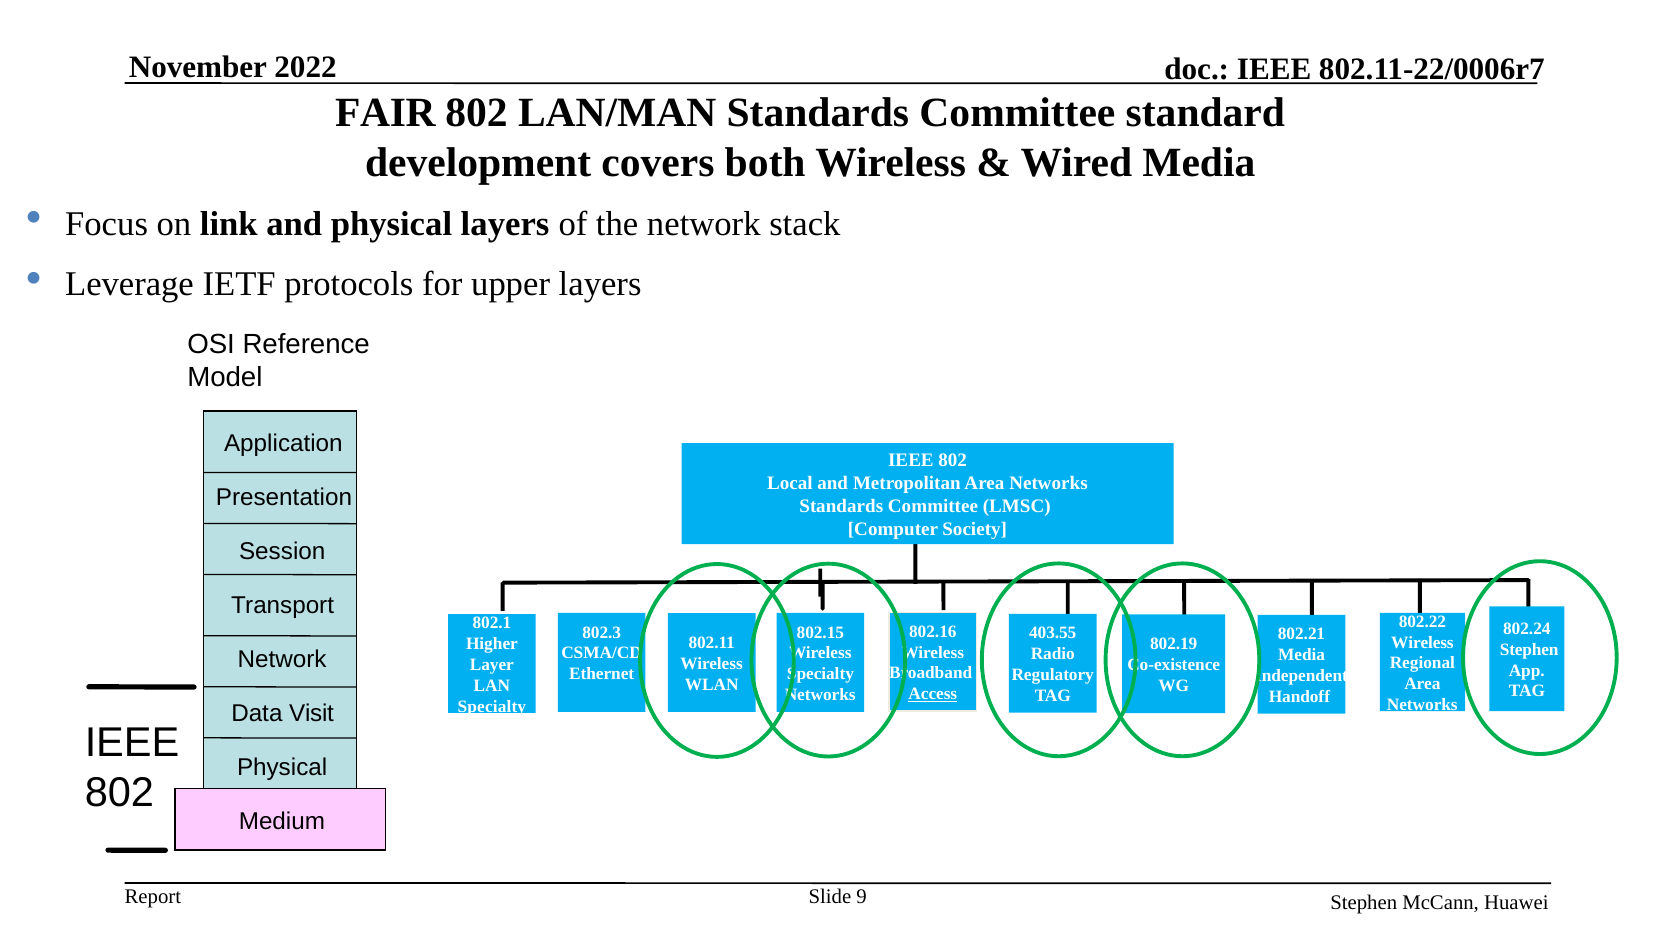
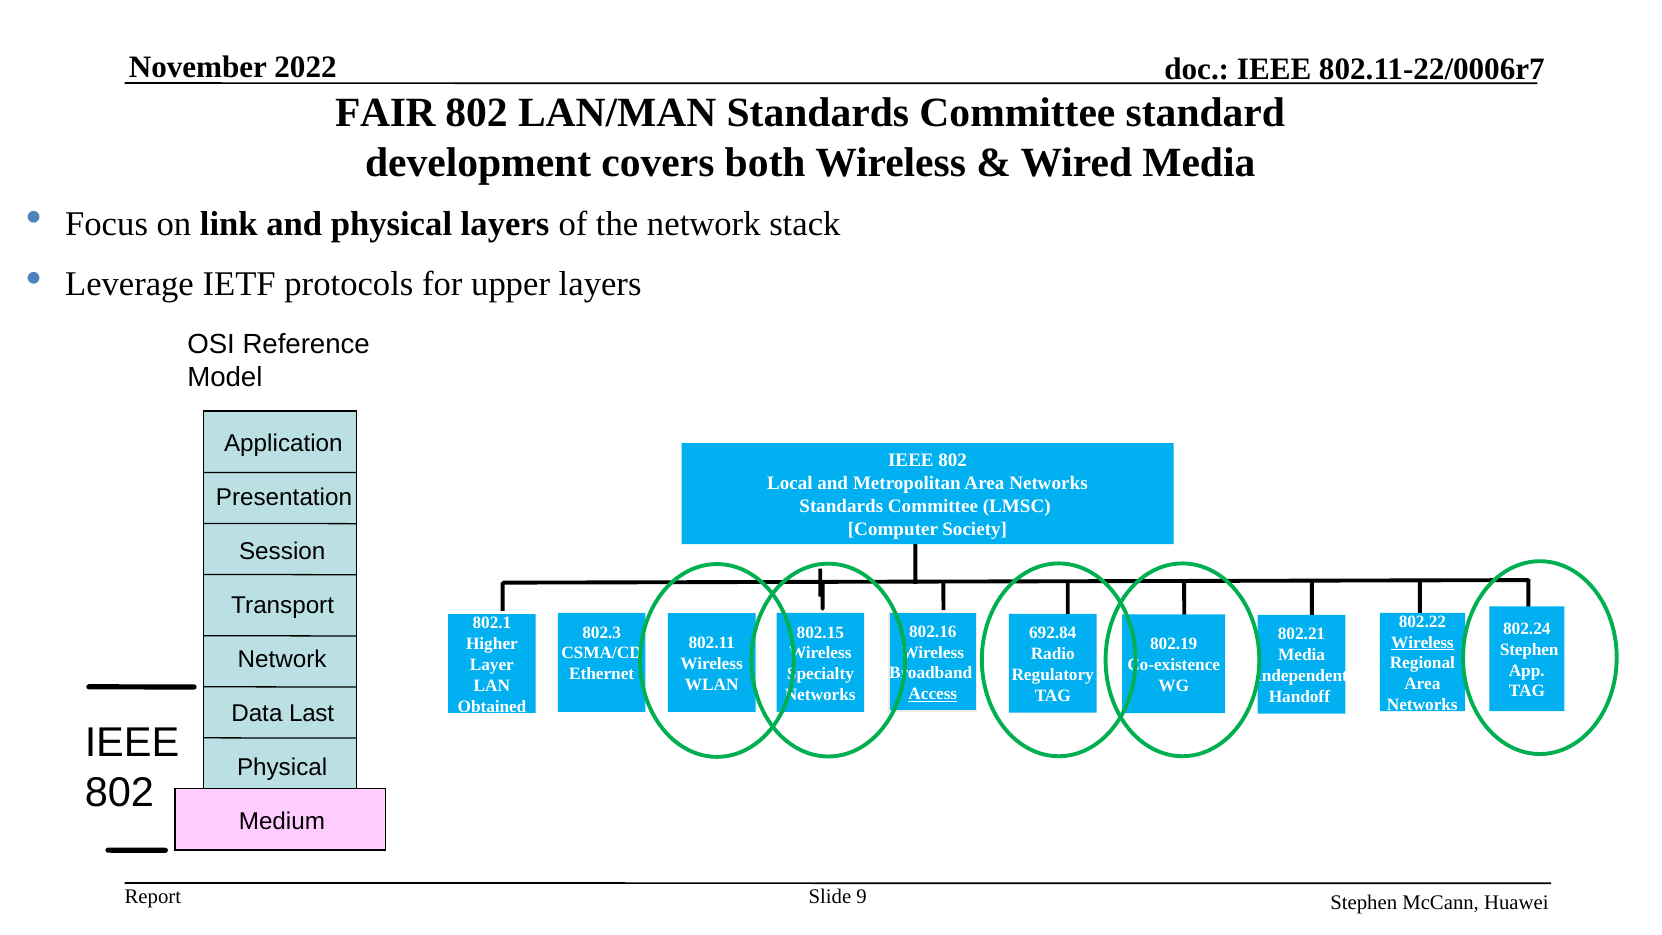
403.55: 403.55 -> 692.84 (1053, 633)
Wireless underline: none -> present (1422, 642)
Specialty: Specialty -> Obtained (492, 706)
Visit: Visit -> Last (312, 714)
